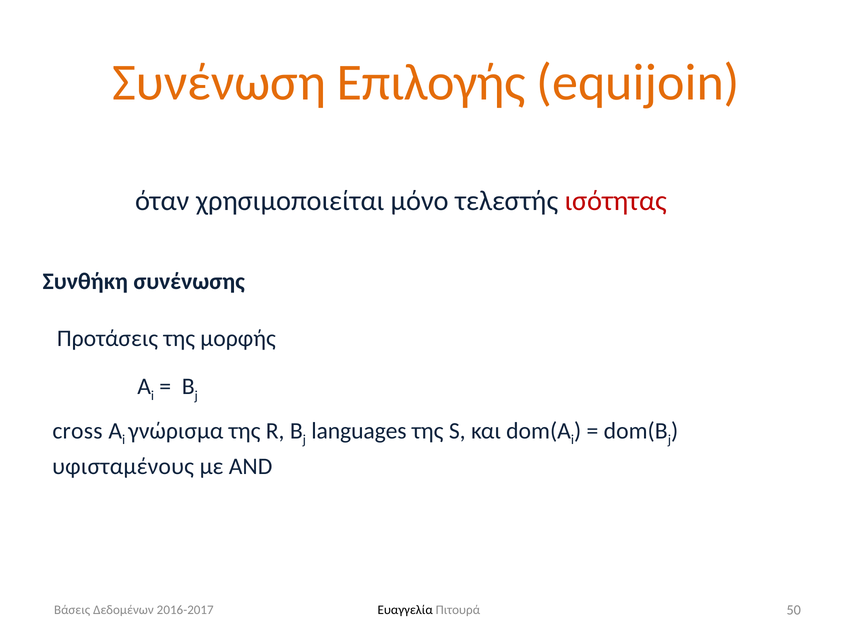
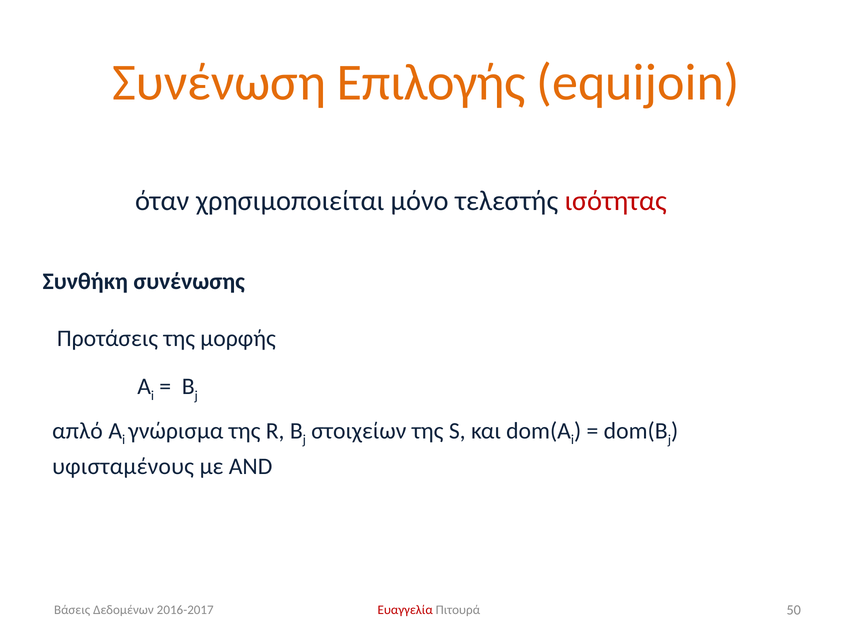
cross: cross -> απλό (77, 431)
languages: languages -> στοιχείων (359, 431)
Ευαγγελία colour: black -> red (405, 610)
